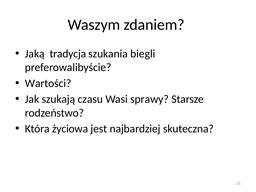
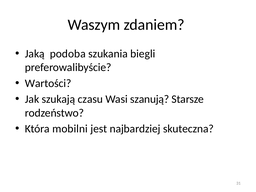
tradycja: tradycja -> podoba (68, 54)
sprawy: sprawy -> szanują (150, 99)
życiowa: życiowa -> mobilni (70, 129)
